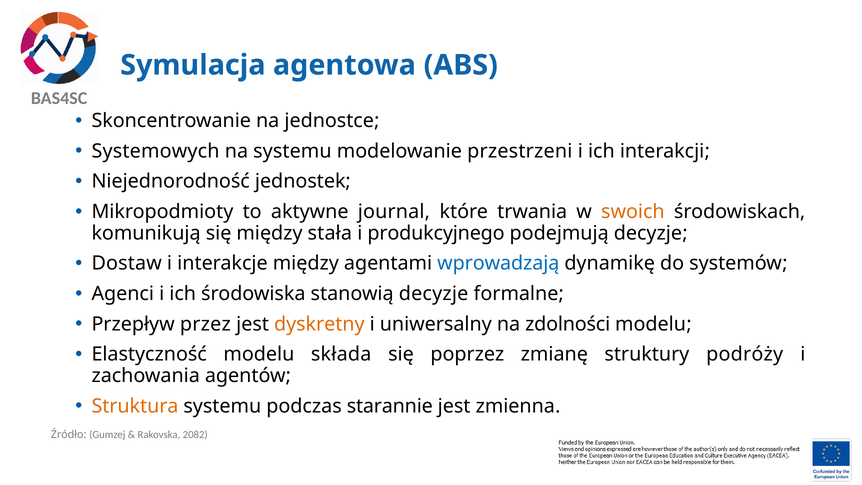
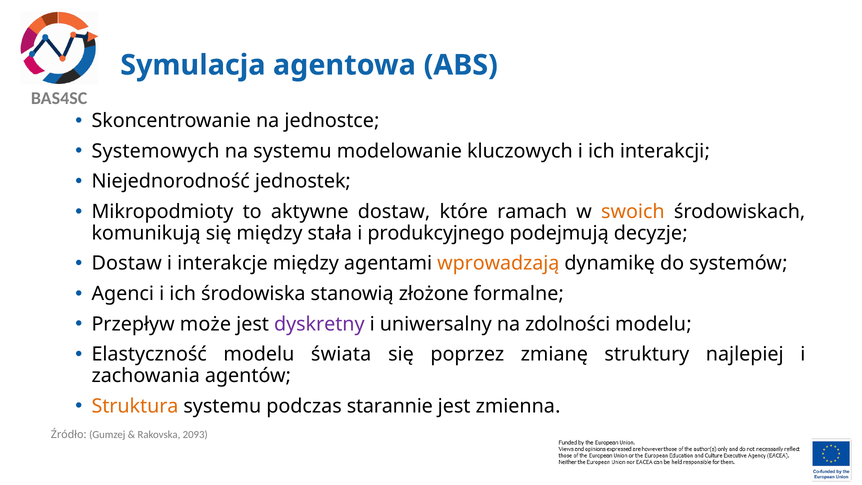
przestrzeni: przestrzeni -> kluczowych (520, 151)
aktywne journal: journal -> dostaw (394, 212)
trwania: trwania -> ramach (532, 212)
wprowadzają colour: blue -> orange (498, 263)
stanowią decyzje: decyzje -> złożone (434, 294)
przez: przez -> może (205, 324)
dyskretny colour: orange -> purple (319, 324)
składa: składa -> świata (341, 354)
podróży: podróży -> najlepiej (745, 354)
2082: 2082 -> 2093 (195, 434)
